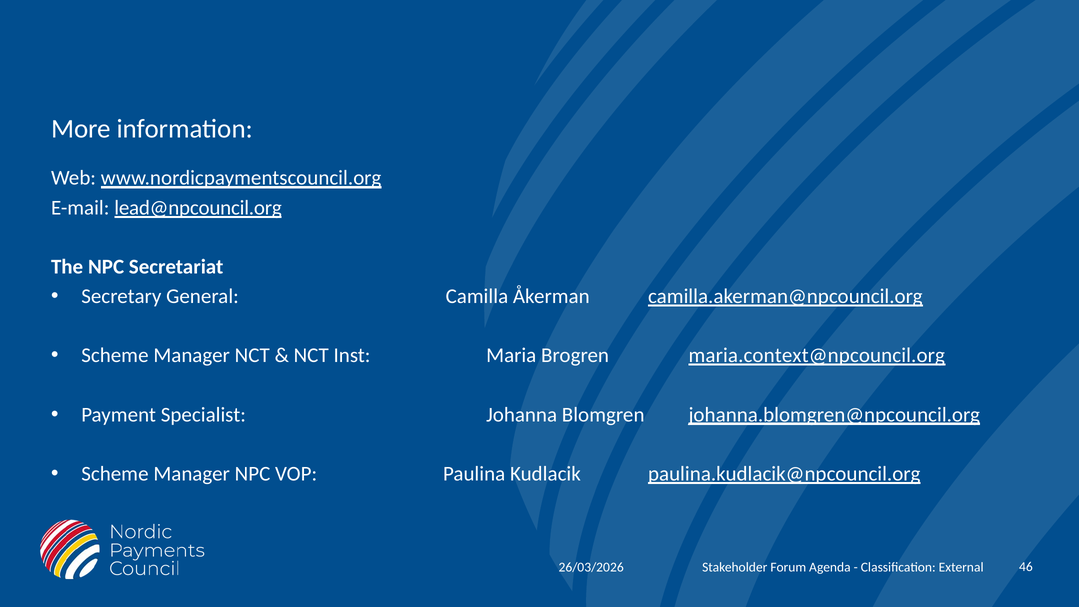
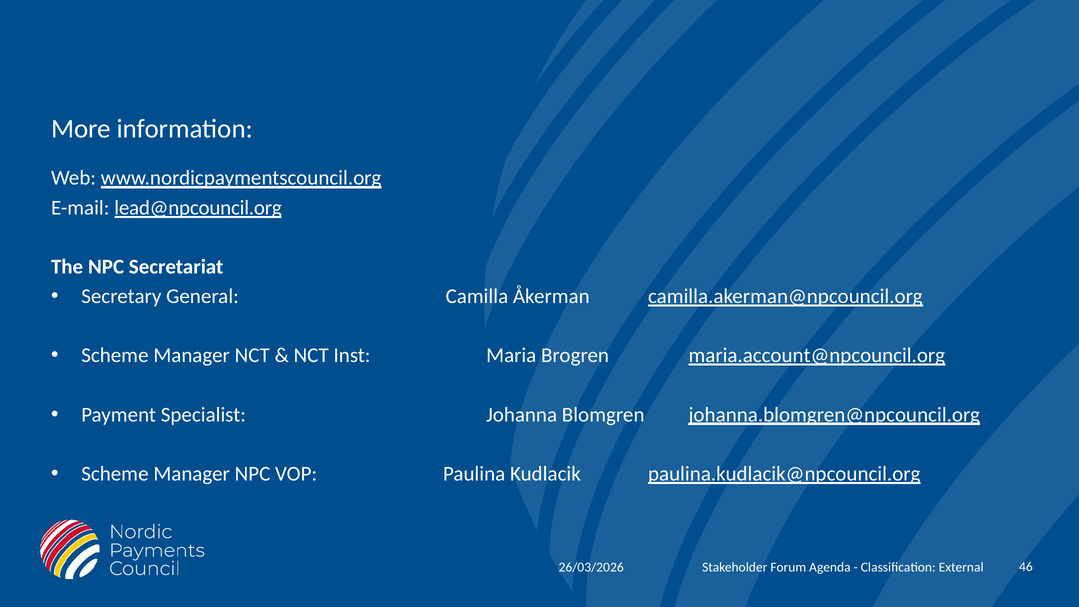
maria.context@npcouncil.org: maria.context@npcouncil.org -> maria.account@npcouncil.org (817, 355)
